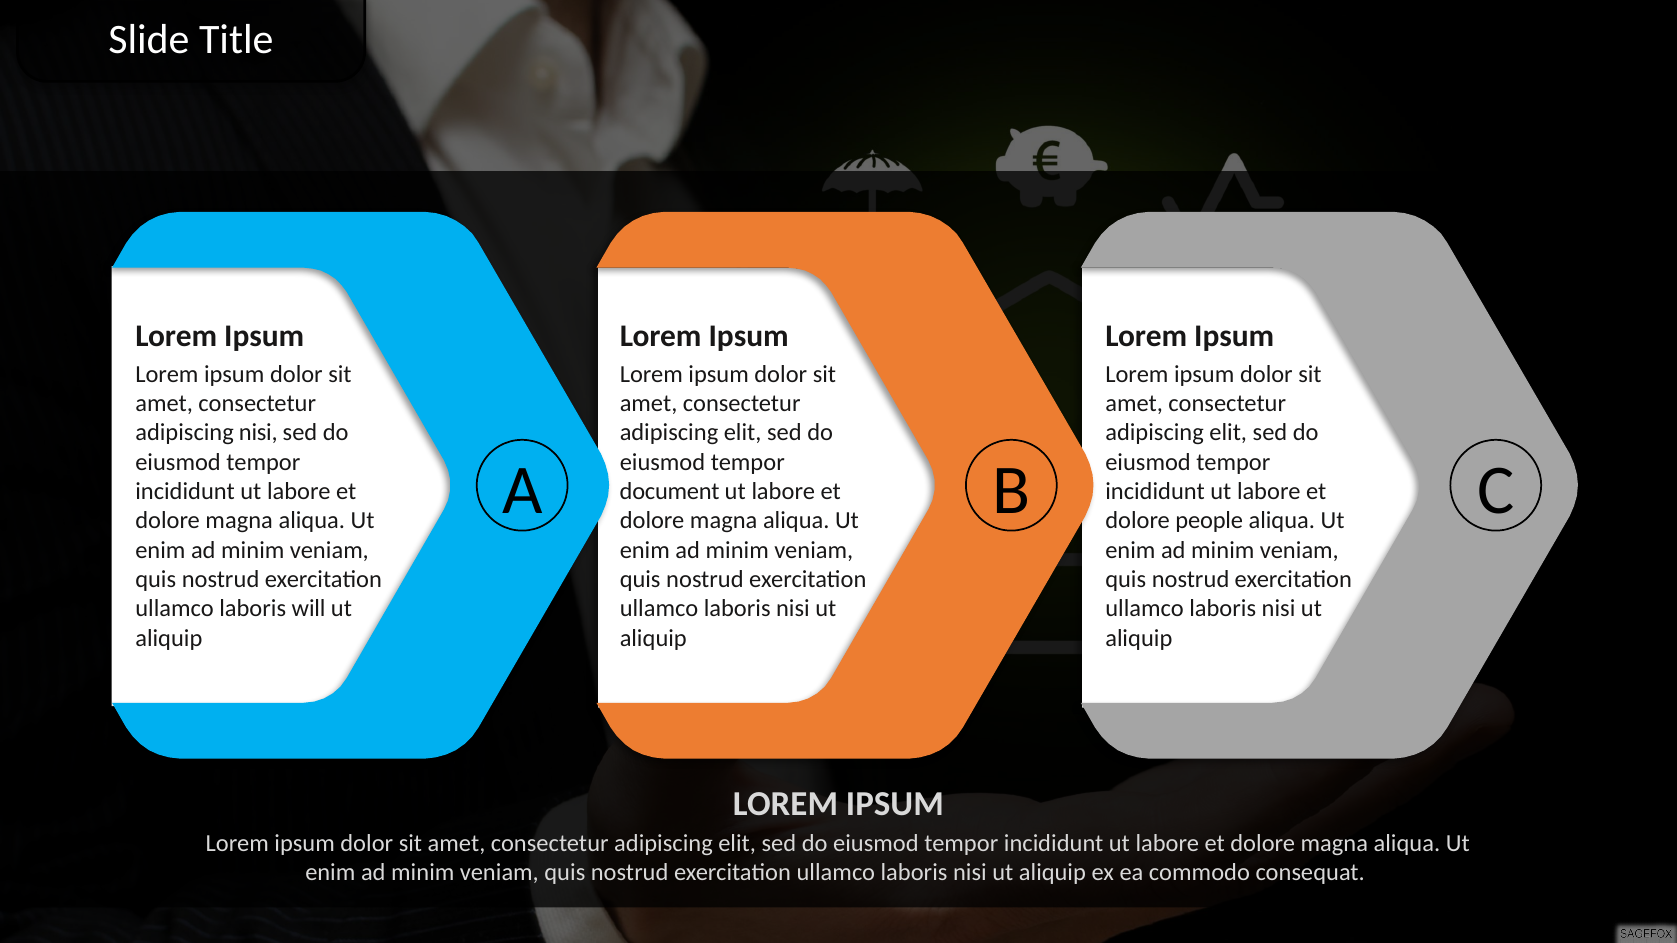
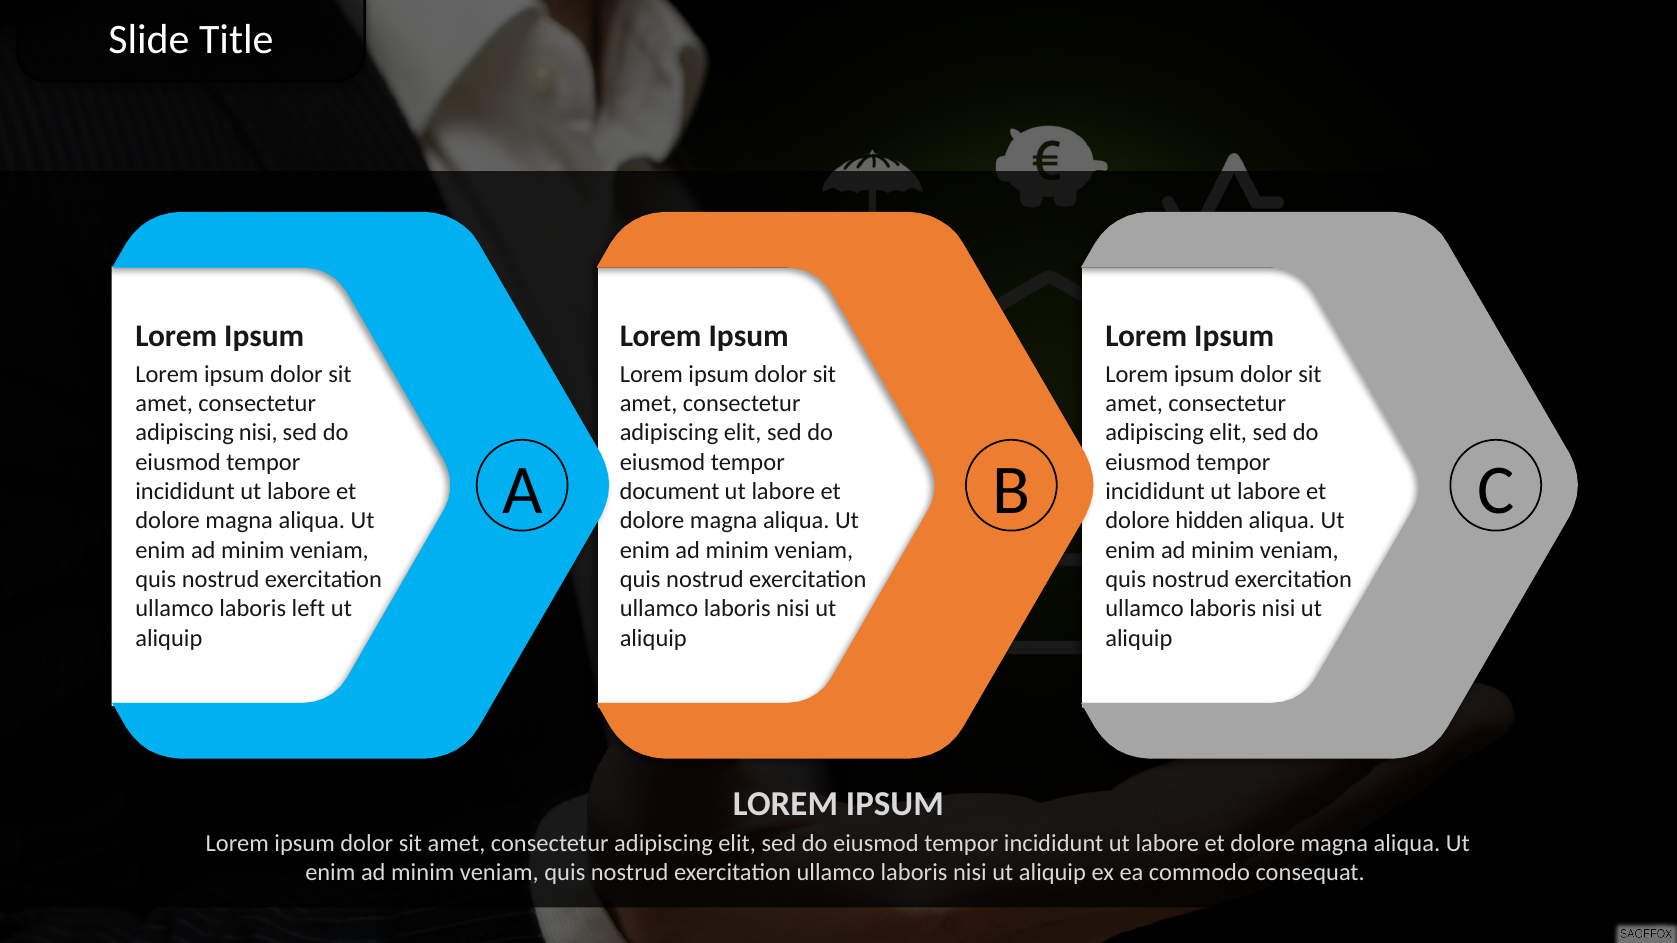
people: people -> hidden (1209, 521)
will: will -> left (309, 609)
